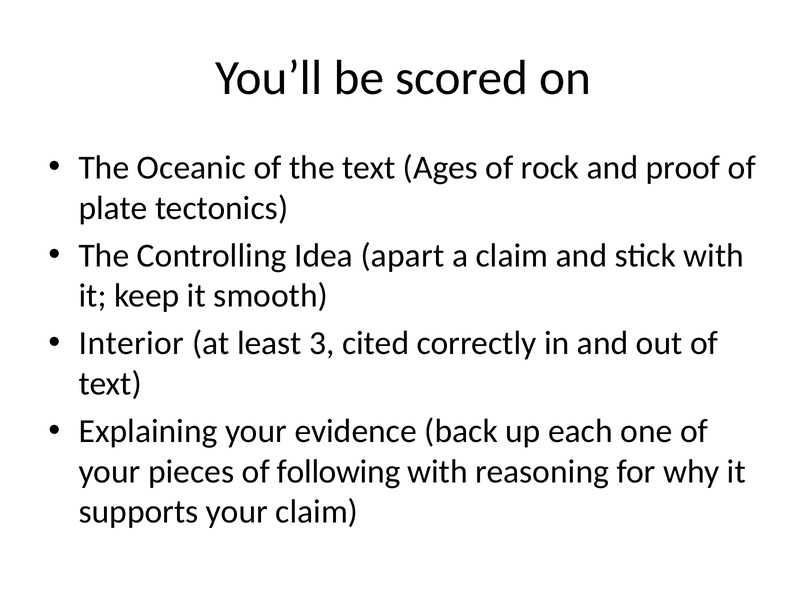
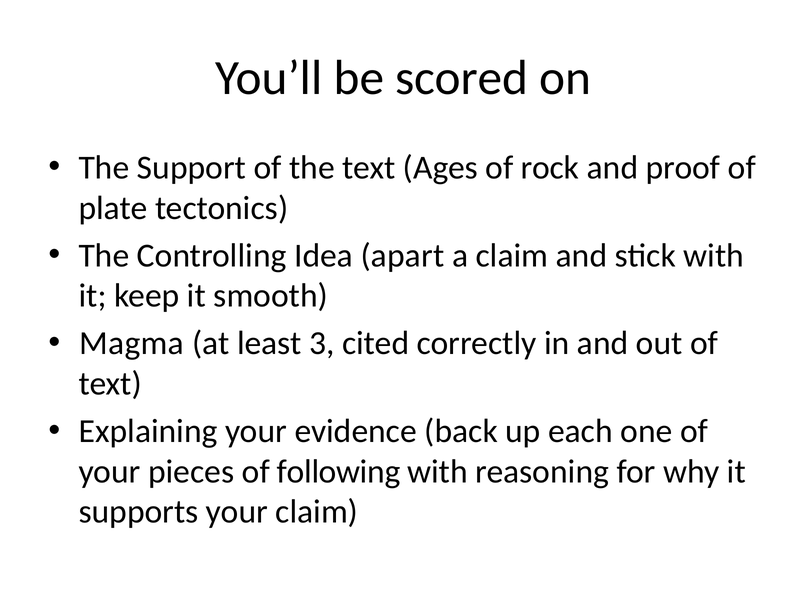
Oceanic: Oceanic -> Support (192, 168)
Interior: Interior -> Magma (132, 344)
